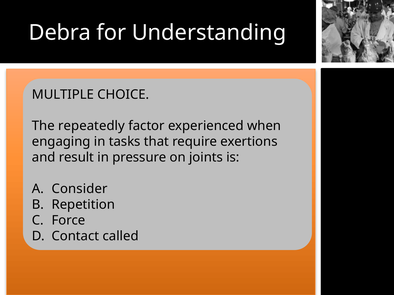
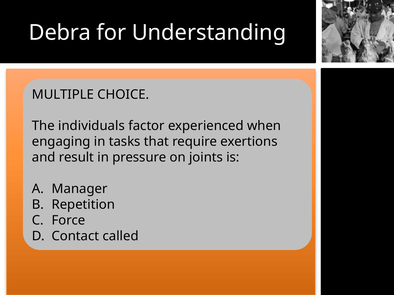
repeatedly: repeatedly -> individuals (92, 126)
Consider: Consider -> Manager (80, 189)
